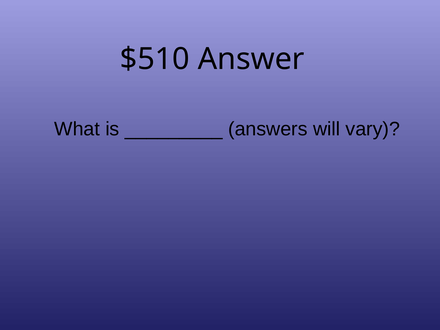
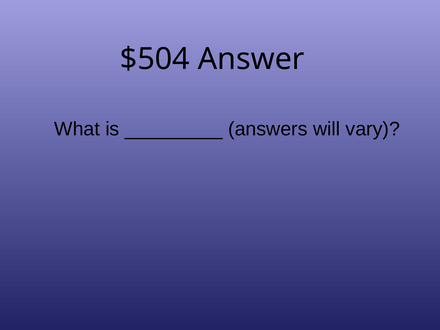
$510: $510 -> $504 (155, 59)
